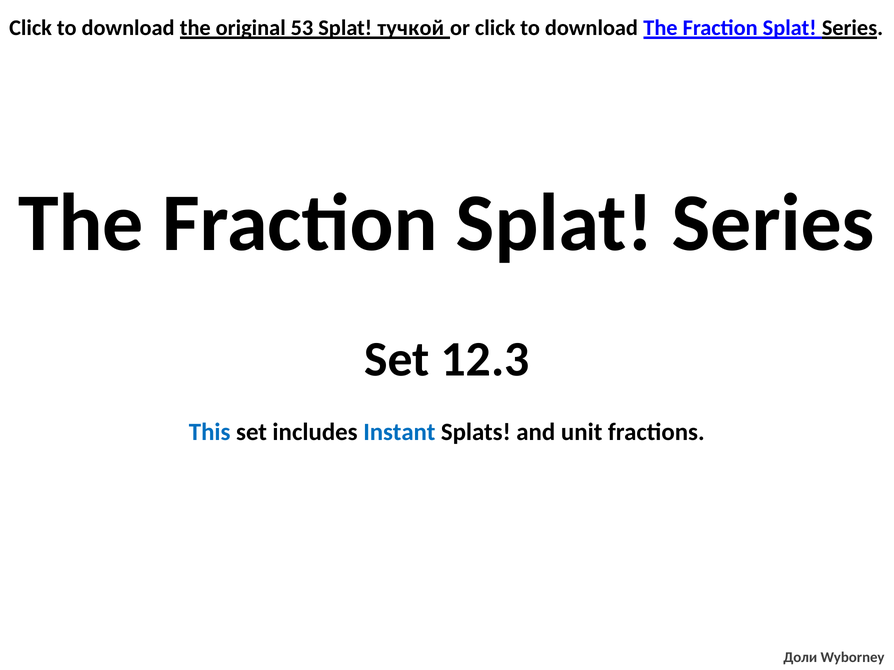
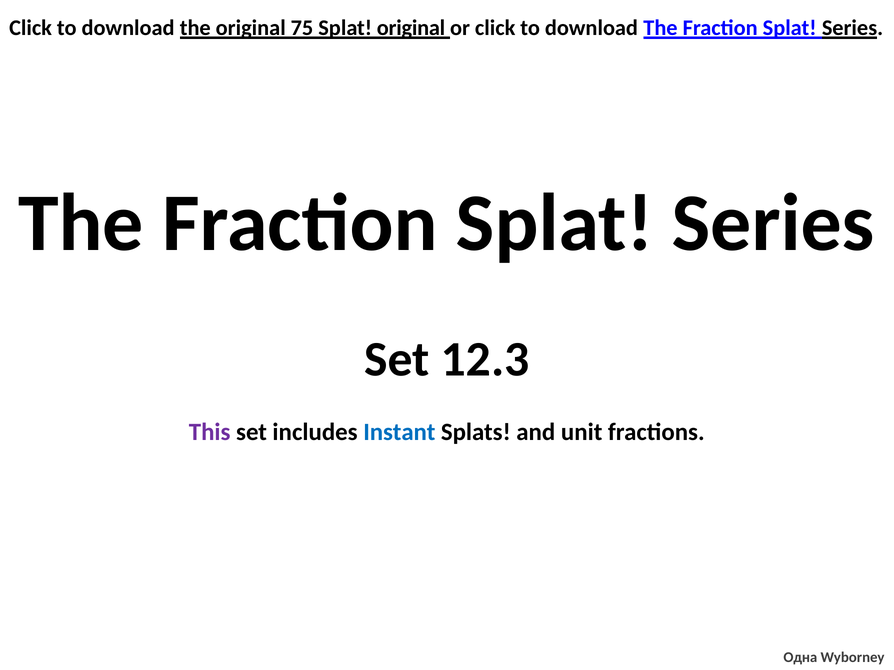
53: 53 -> 75 (302, 28)
Splat тучкой: тучкой -> original (411, 28)
This colour: blue -> purple (210, 432)
Доли: Доли -> Одна (800, 658)
